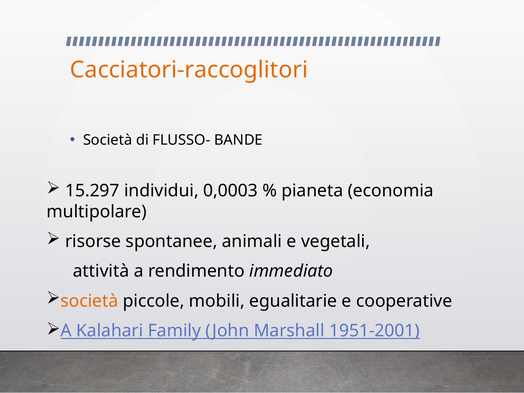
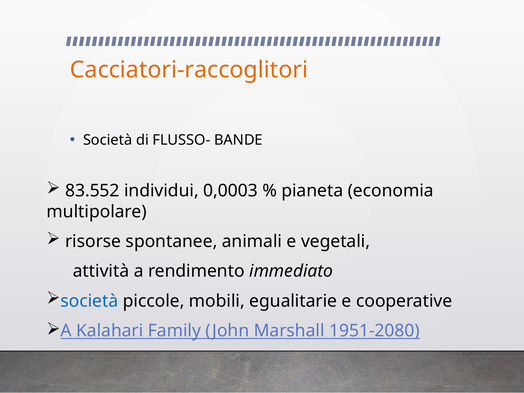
15.297: 15.297 -> 83.552 (92, 191)
società colour: orange -> blue (89, 301)
1951-2001: 1951-2001 -> 1951-2080 (374, 331)
